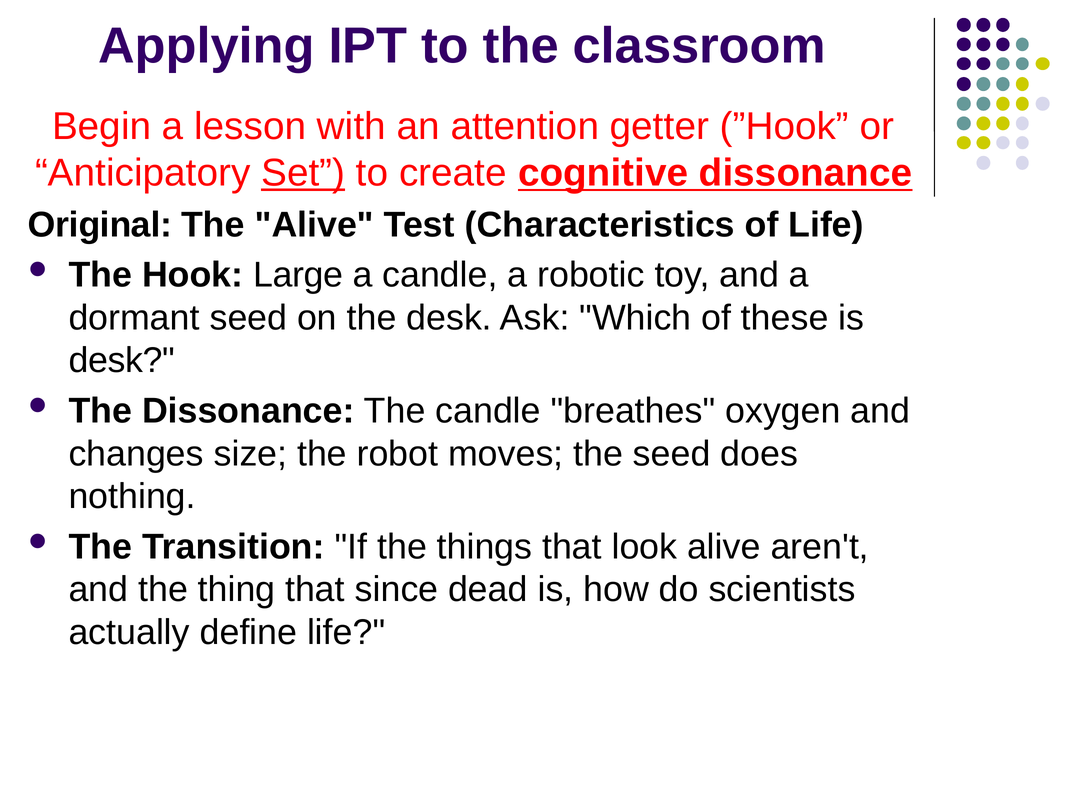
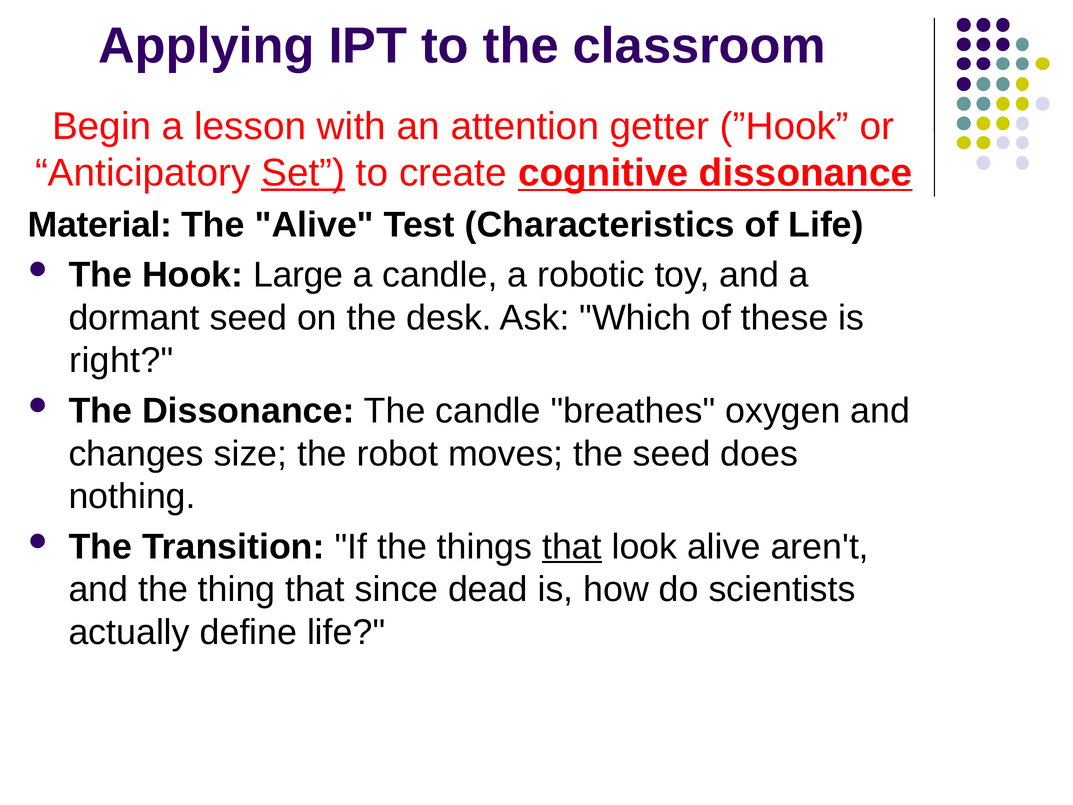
Original: Original -> Material (100, 225)
desk: desk -> right (121, 361)
that underline: none -> present (572, 547)
